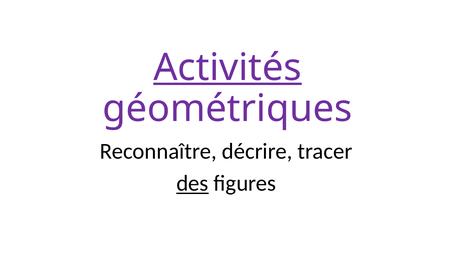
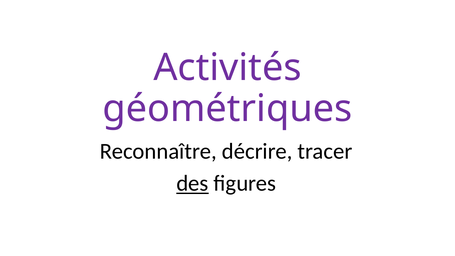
Activités underline: present -> none (227, 68)
